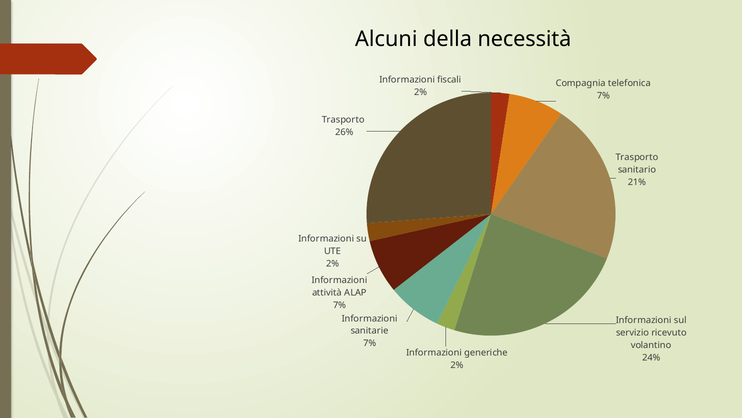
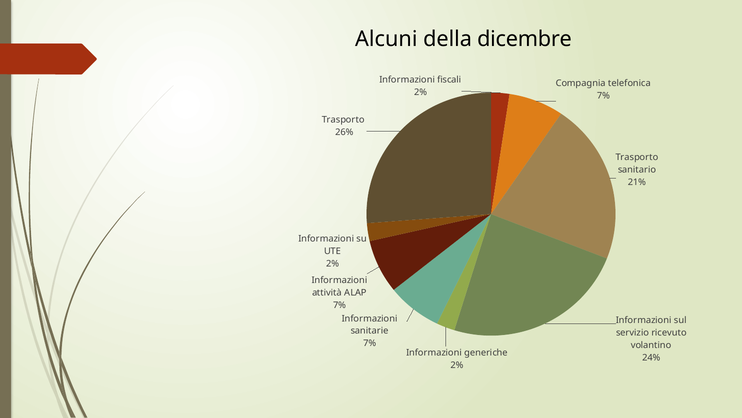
necessità: necessità -> dicembre (524, 39)
